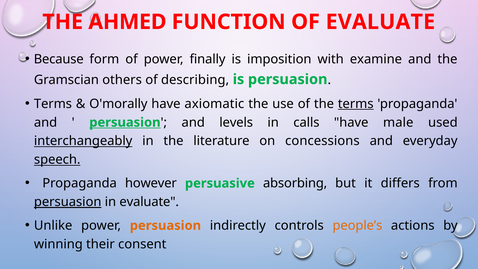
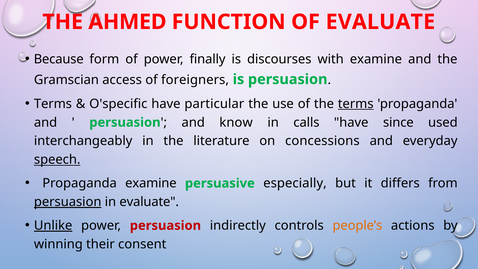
imposition: imposition -> discourses (279, 59)
others: others -> access (122, 80)
describing: describing -> foreigners (195, 80)
O'morally: O'morally -> O'specific (118, 104)
axiomatic: axiomatic -> particular (214, 104)
persuasion underline: present -> none (125, 122)
levels: levels -> know (236, 122)
male: male -> since (398, 122)
interchangeably underline: present -> none (83, 141)
Propaganda however: however -> examine (151, 183)
absorbing: absorbing -> especially (295, 183)
Unlike underline: none -> present (53, 225)
persuasion colour: orange -> red (165, 225)
